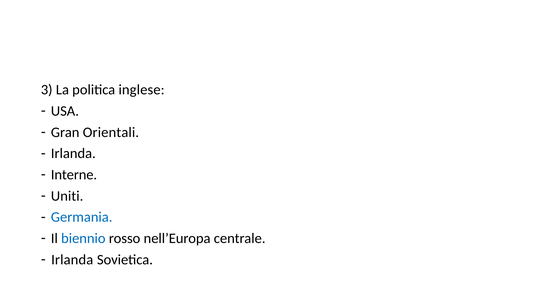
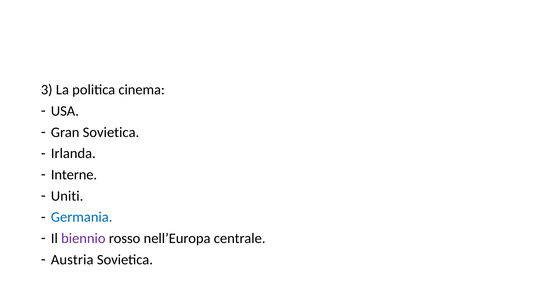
inglese: inglese -> cinema (142, 90)
Gran Orientali: Orientali -> Sovietica (111, 133)
biennio colour: blue -> purple (83, 239)
Irlanda: Irlanda -> Austria (72, 260)
